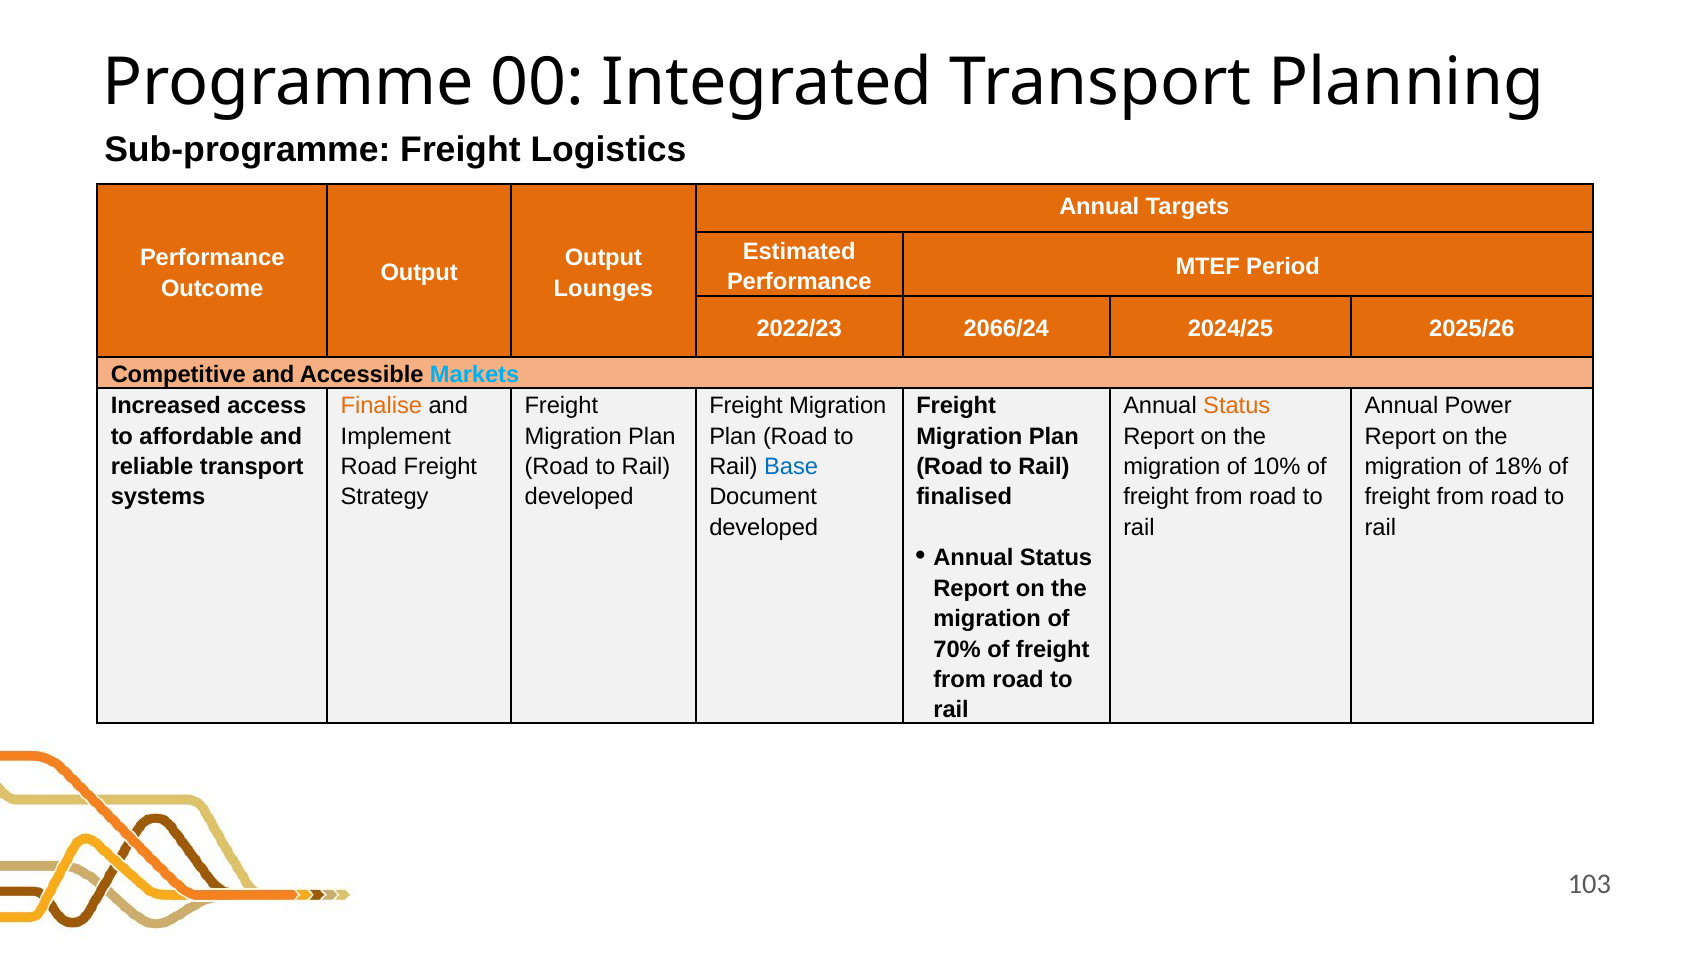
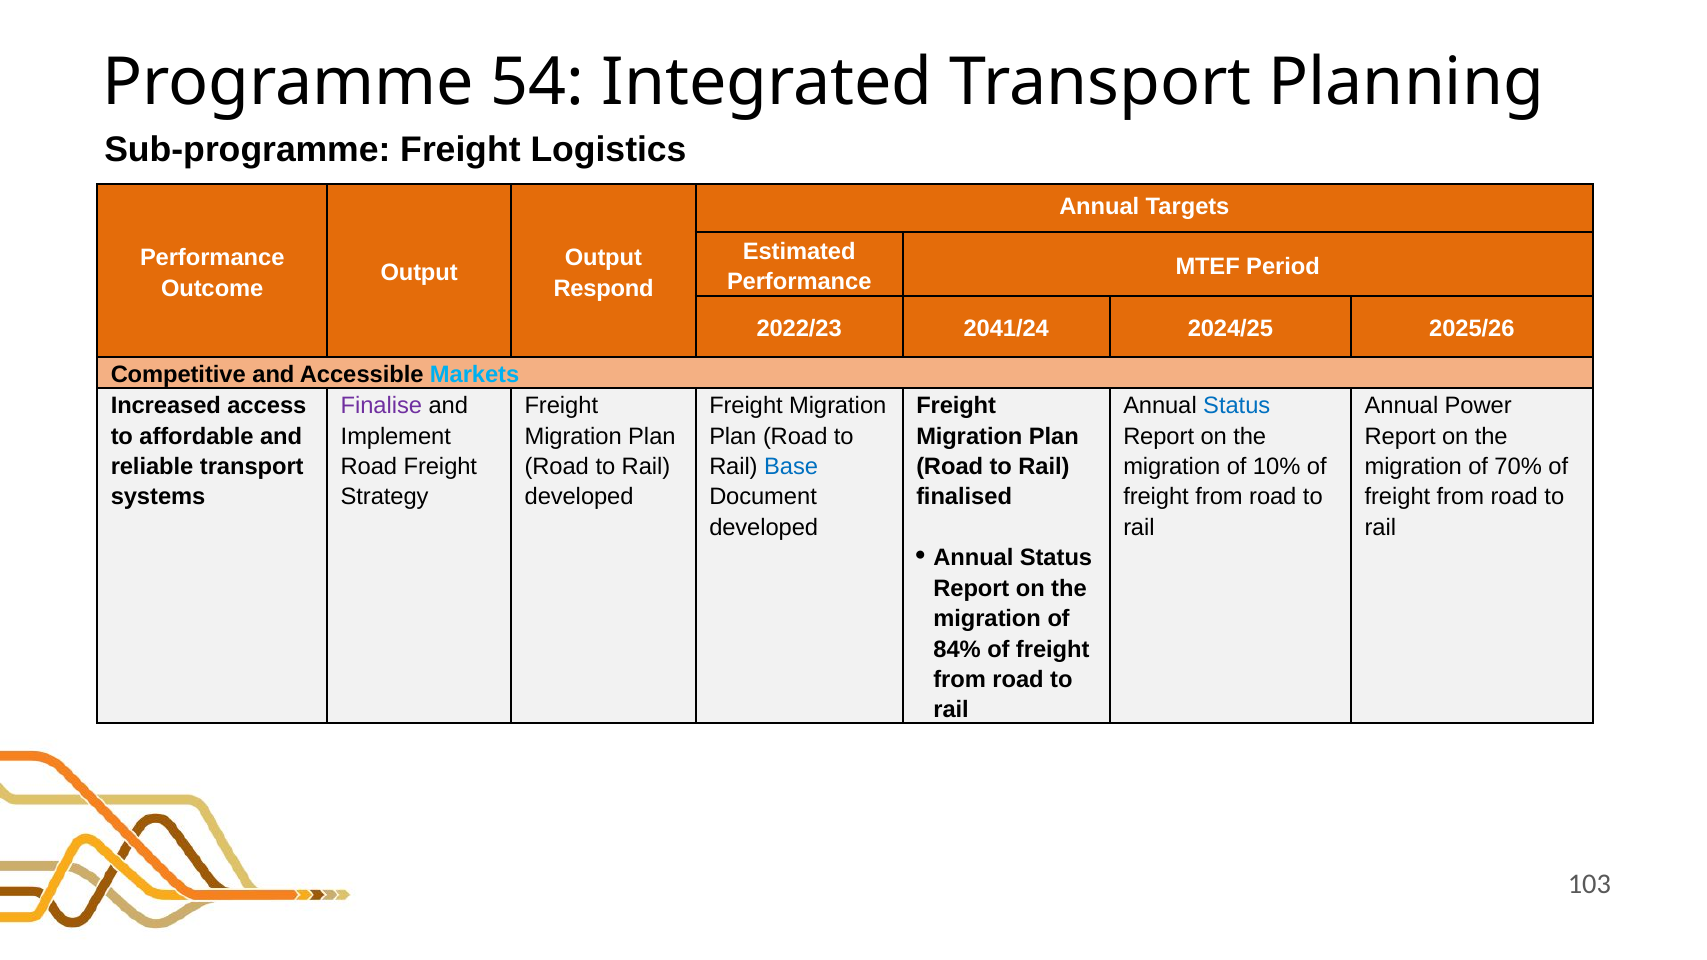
00: 00 -> 54 (538, 82)
Lounges: Lounges -> Respond (604, 288)
2066/24: 2066/24 -> 2041/24 (1006, 329)
Finalise colour: orange -> purple (381, 406)
Status colour: orange -> blue (1237, 406)
18%: 18% -> 70% (1518, 467)
70%: 70% -> 84% (957, 649)
